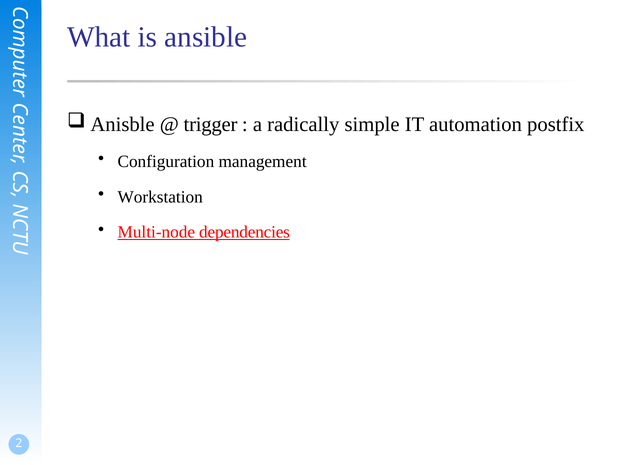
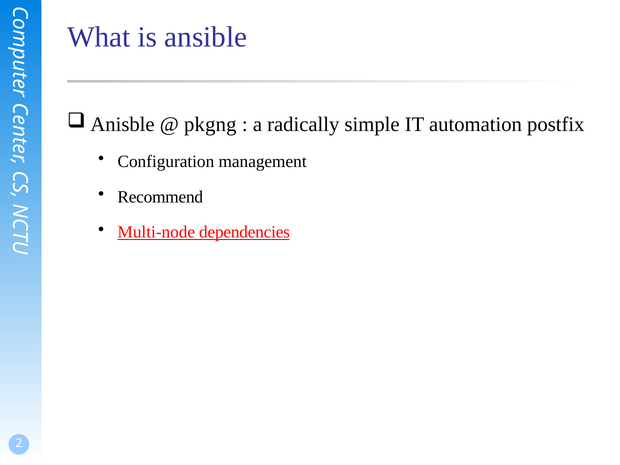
trigger: trigger -> pkgng (210, 124)
Workstation: Workstation -> Recommend (160, 197)
